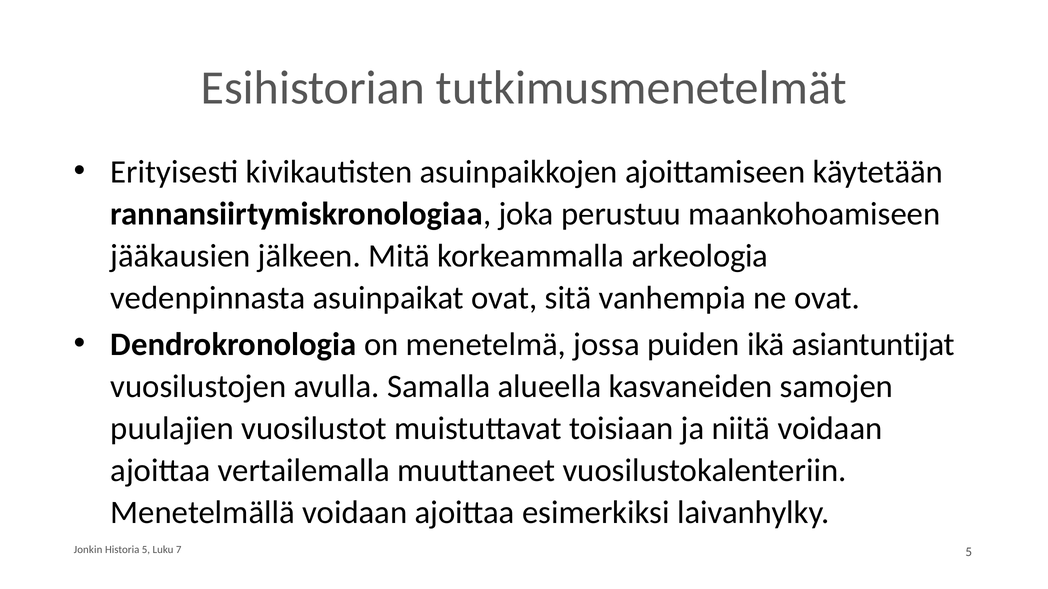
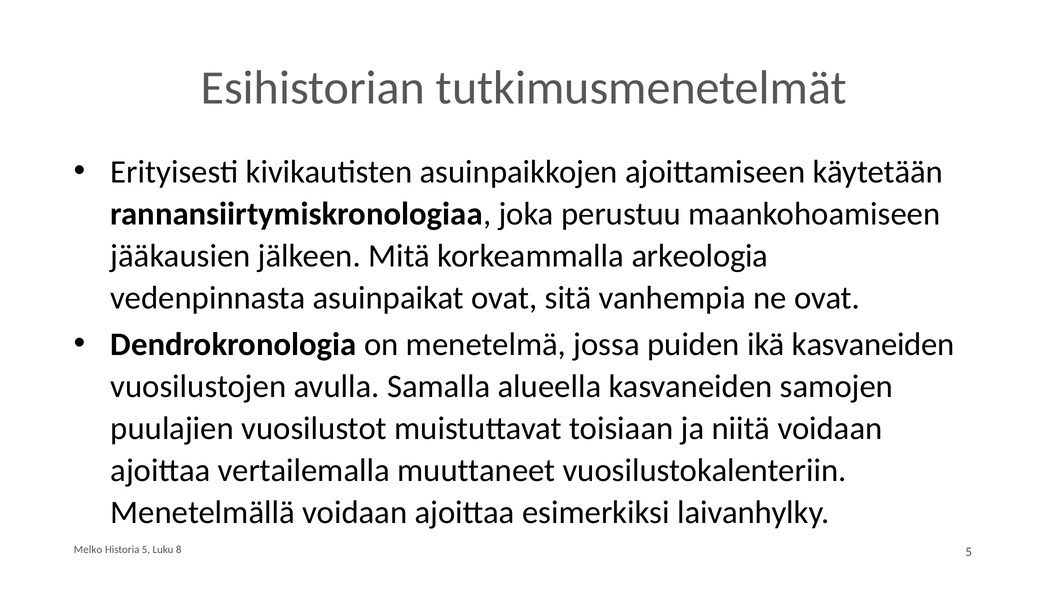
ikä asiantuntijat: asiantuntijat -> kasvaneiden (873, 345)
Jonkin: Jonkin -> Melko (88, 550)
7: 7 -> 8 (179, 550)
